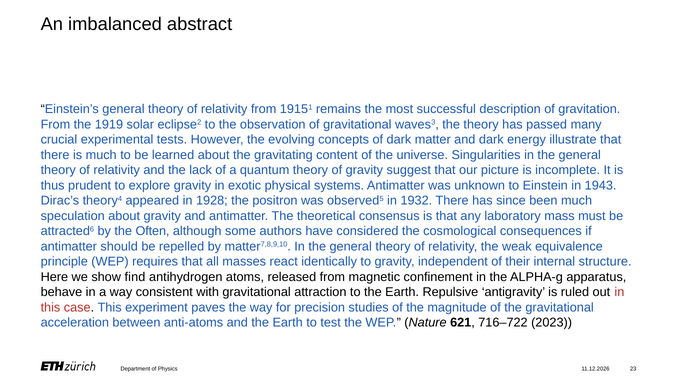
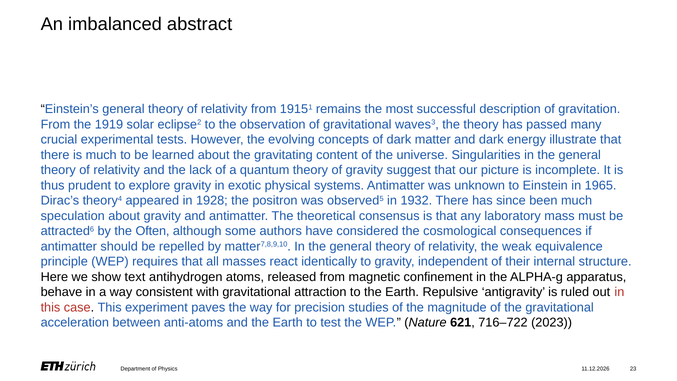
1943: 1943 -> 1965 (601, 185)
find: find -> text (135, 277)
